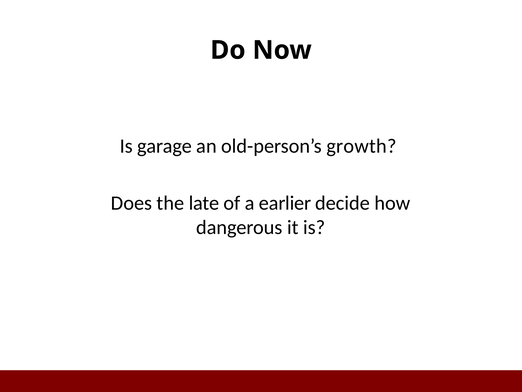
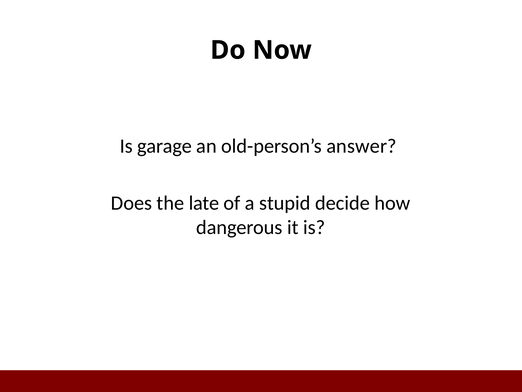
growth: growth -> answer (362, 146)
earlier: earlier -> stupid (285, 203)
